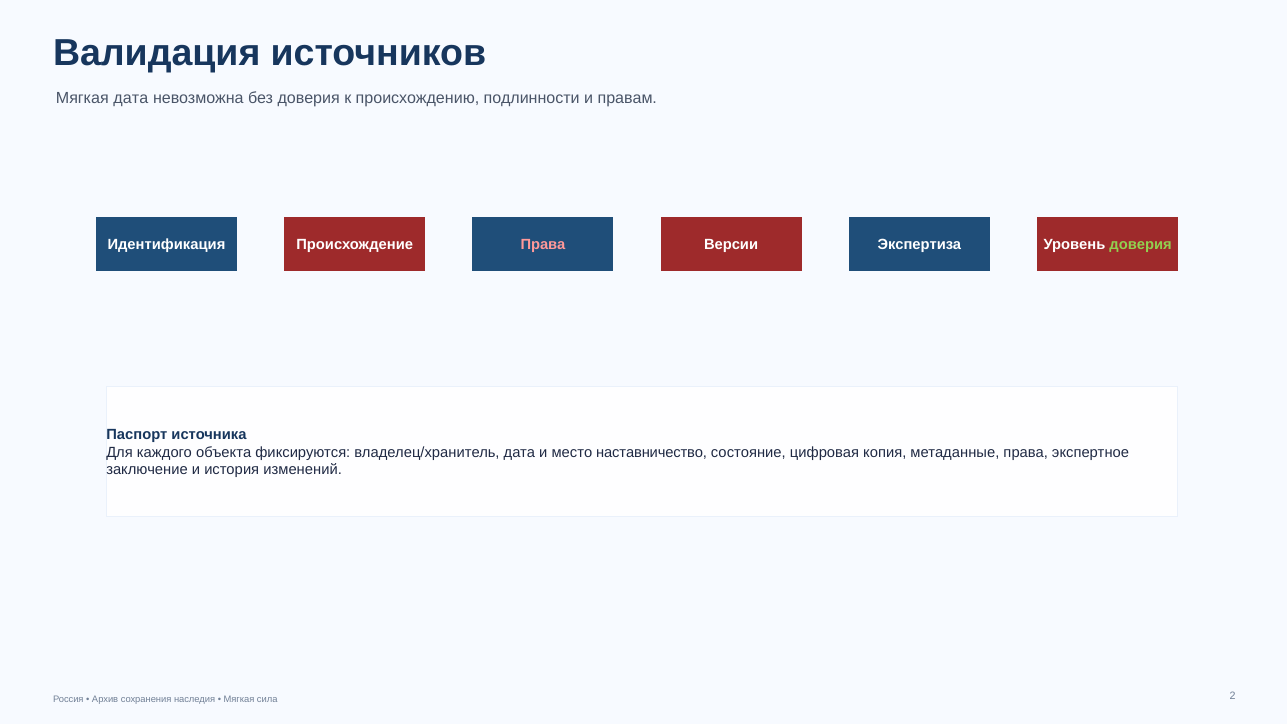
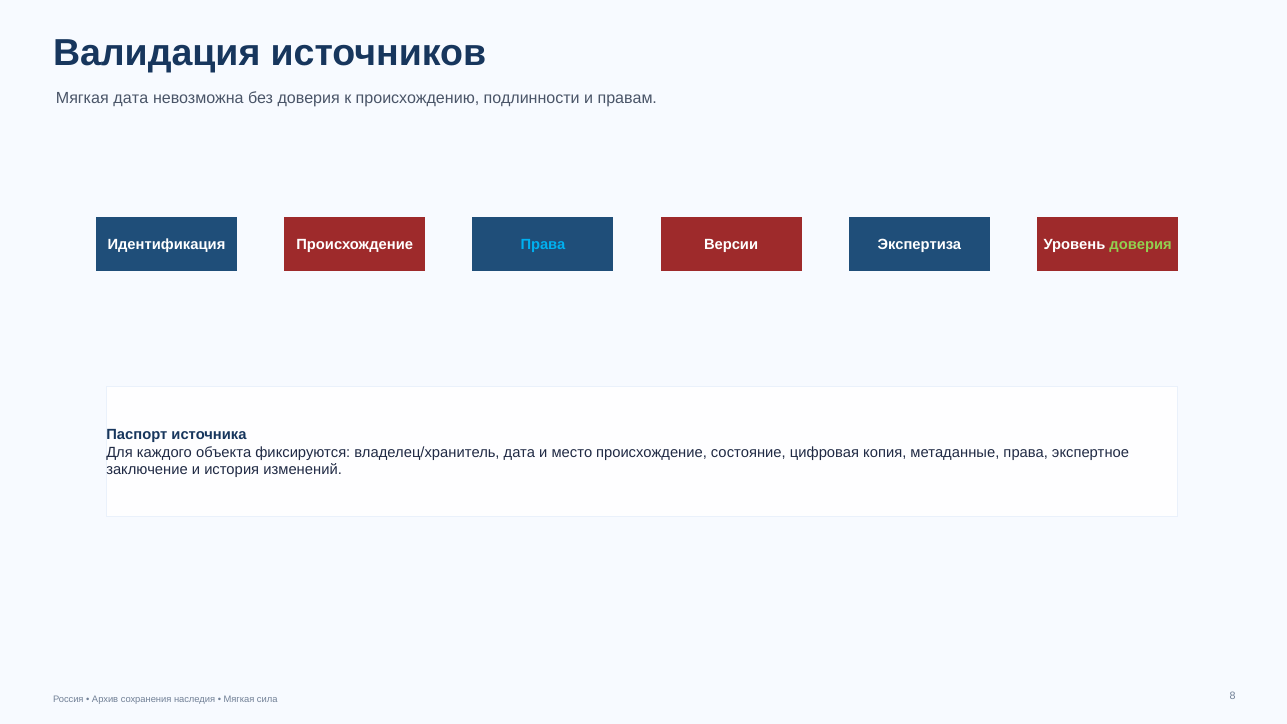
Права colour: pink -> light blue (543, 245)
место наставничество: наставничество -> происхождение (652, 452)
2: 2 -> 8 (1233, 696)
